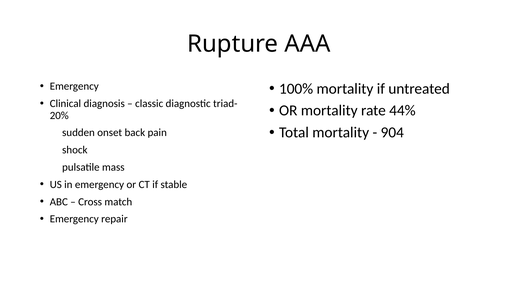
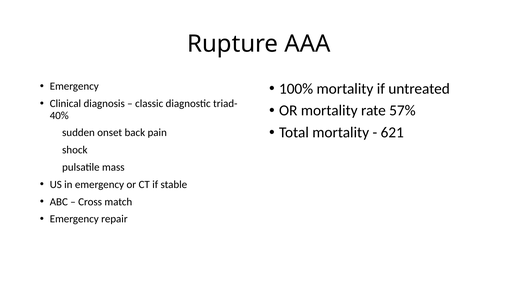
44%: 44% -> 57% (402, 111)
20%: 20% -> 40% (59, 115)
904: 904 -> 621 (392, 132)
